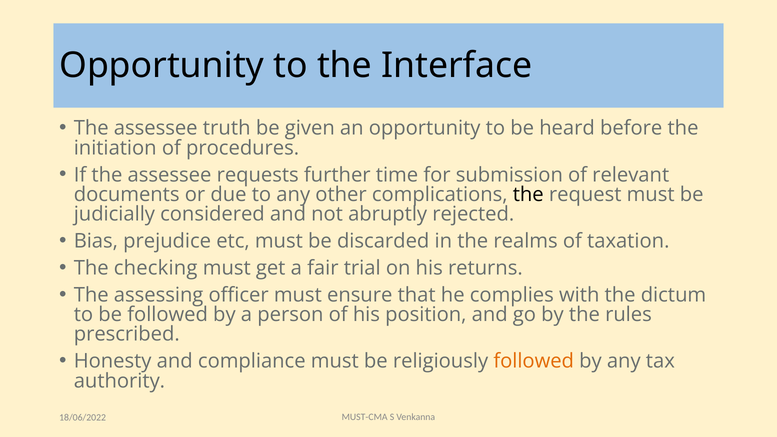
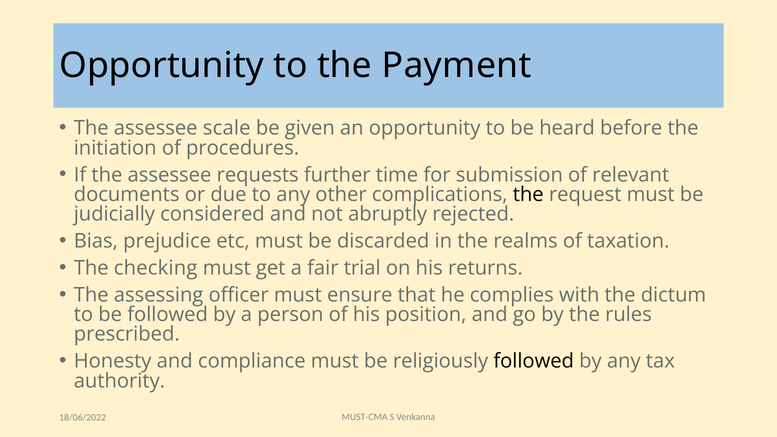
Interface: Interface -> Payment (457, 65)
truth: truth -> scale (227, 128)
followed colour: orange -> black (534, 361)
